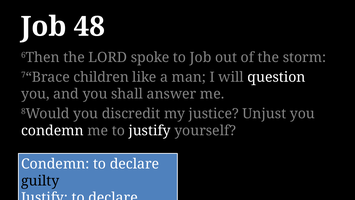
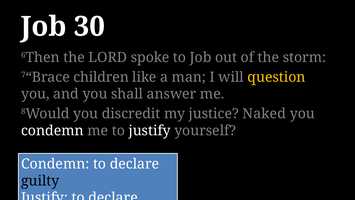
48: 48 -> 30 (89, 27)
question colour: white -> yellow (276, 77)
Unjust: Unjust -> Naked (264, 114)
